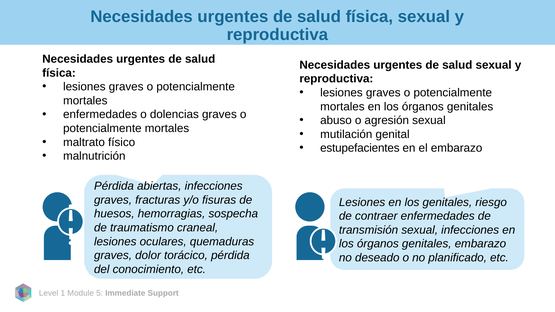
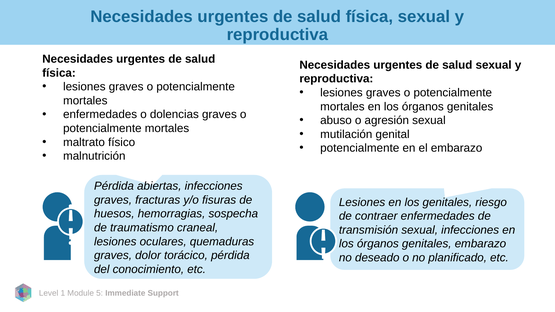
estupefacientes: estupefacientes -> potencialmente (360, 148)
